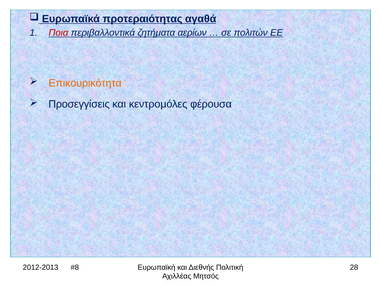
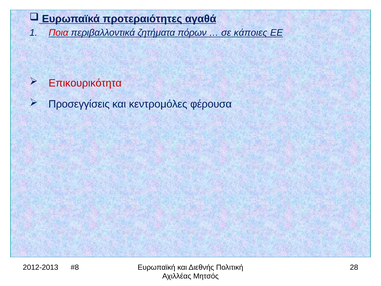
προτεραιότητας: προτεραιότητας -> προτεραιότητες (142, 19)
αερίων: αερίων -> πόρων (192, 33)
πολιτών: πολιτών -> κάποιες (251, 33)
Επικουρικότητα colour: orange -> red (85, 83)
